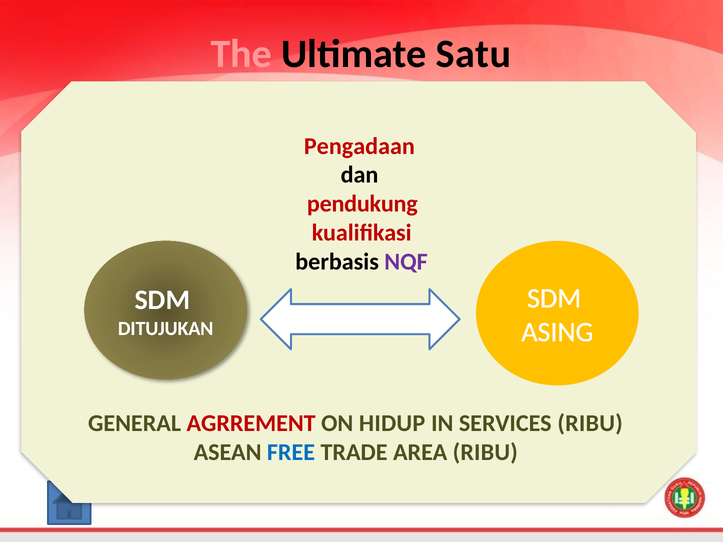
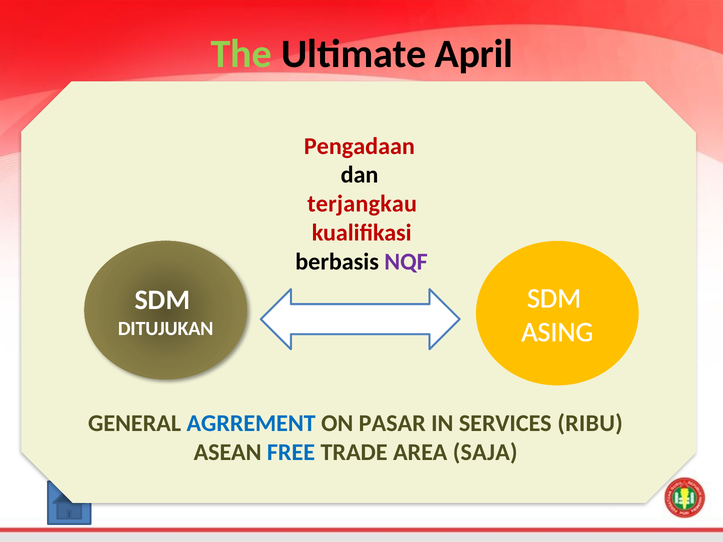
The colour: pink -> light green (241, 54)
Satu: Satu -> April (474, 54)
pendukung: pendukung -> terjangkau (362, 204)
AGRREMENT colour: red -> blue (251, 423)
HIDUP: HIDUP -> PASAR (392, 423)
AREA RIBU: RIBU -> SAJA (485, 452)
